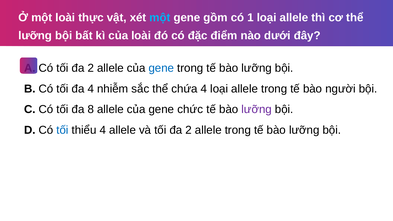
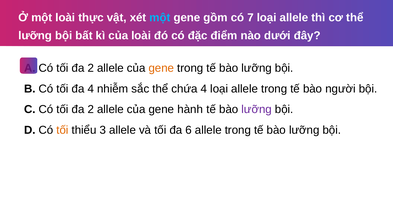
1: 1 -> 7 (250, 18)
gene colour: blue -> orange (161, 68)
8: 8 -> 2 (91, 109)
chức: chức -> hành (190, 109)
tối colour: blue -> orange (62, 130)
thiểu 4: 4 -> 3 (103, 130)
và tối đa 2: 2 -> 6 (189, 130)
